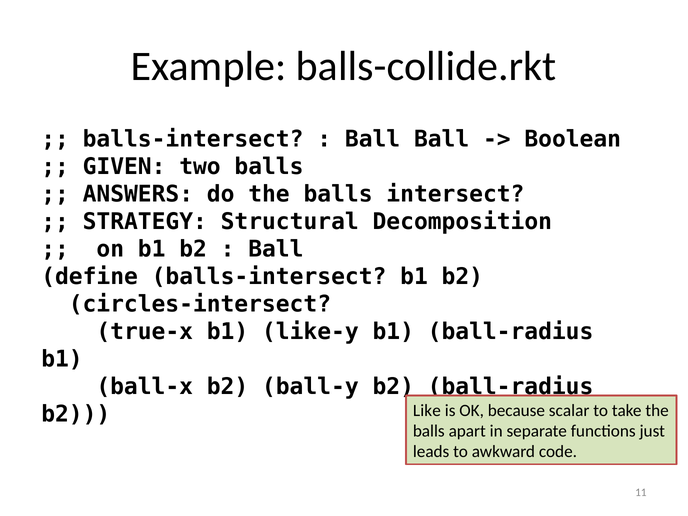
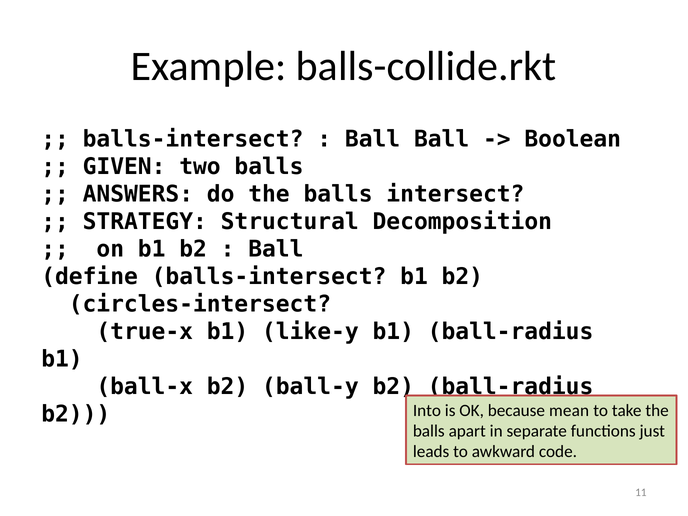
Like: Like -> Into (427, 410)
scalar: scalar -> mean (569, 410)
